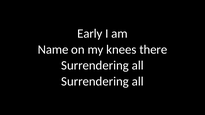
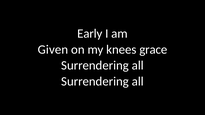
Name: Name -> Given (53, 50)
there: there -> grace (153, 50)
